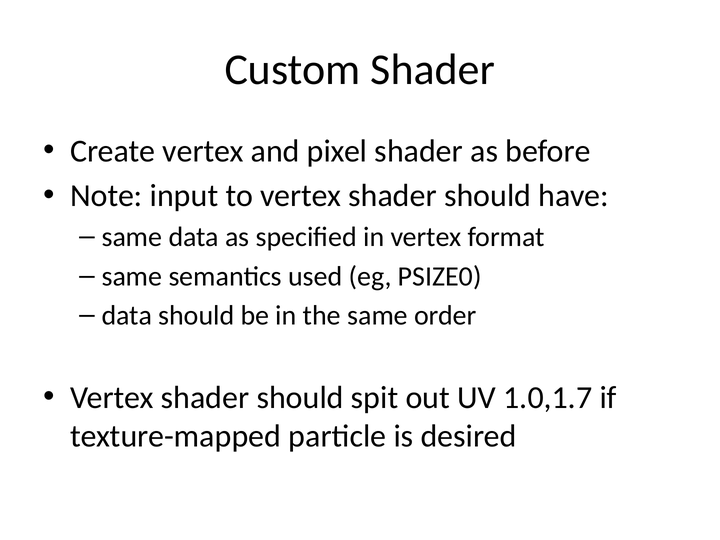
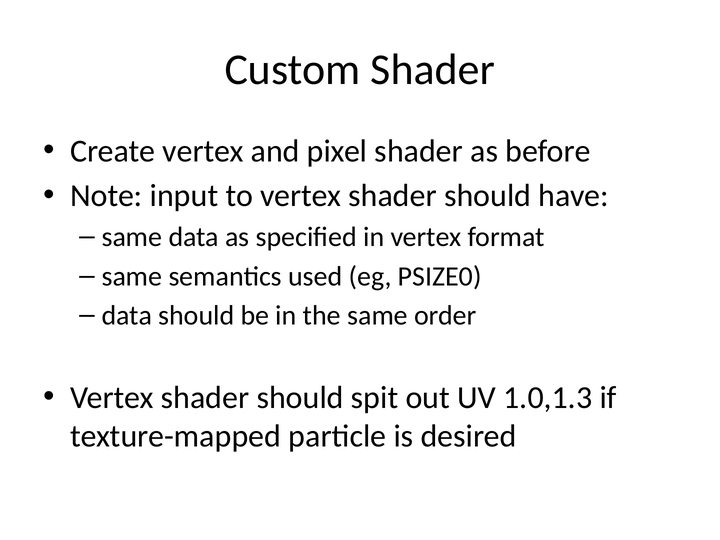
1.0,1.7: 1.0,1.7 -> 1.0,1.3 (548, 398)
